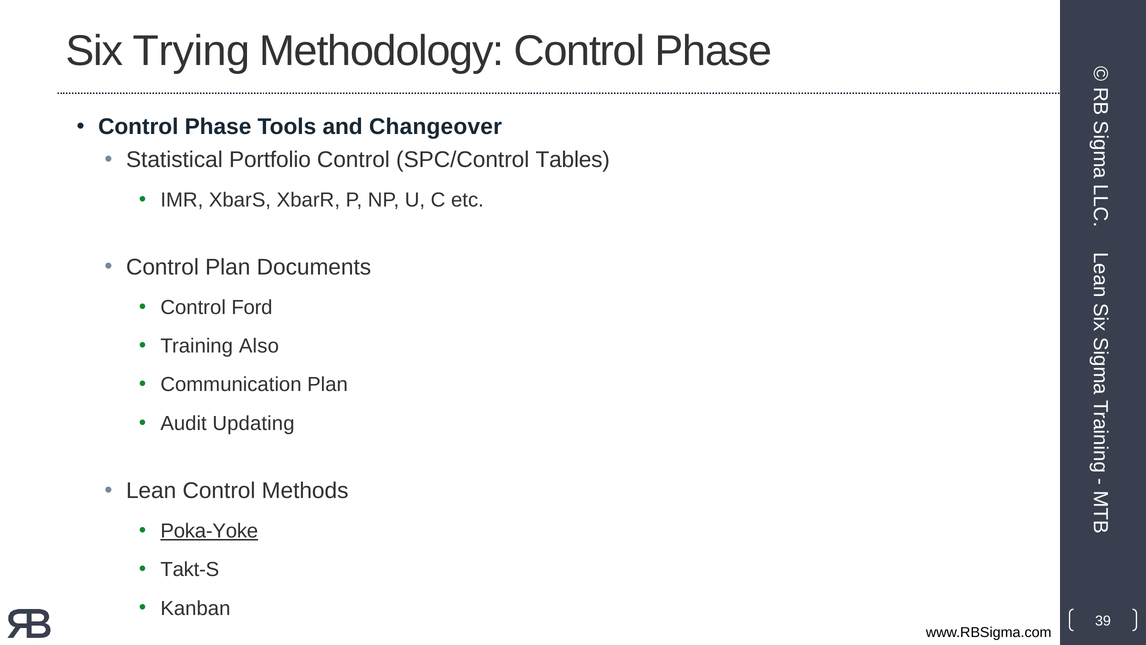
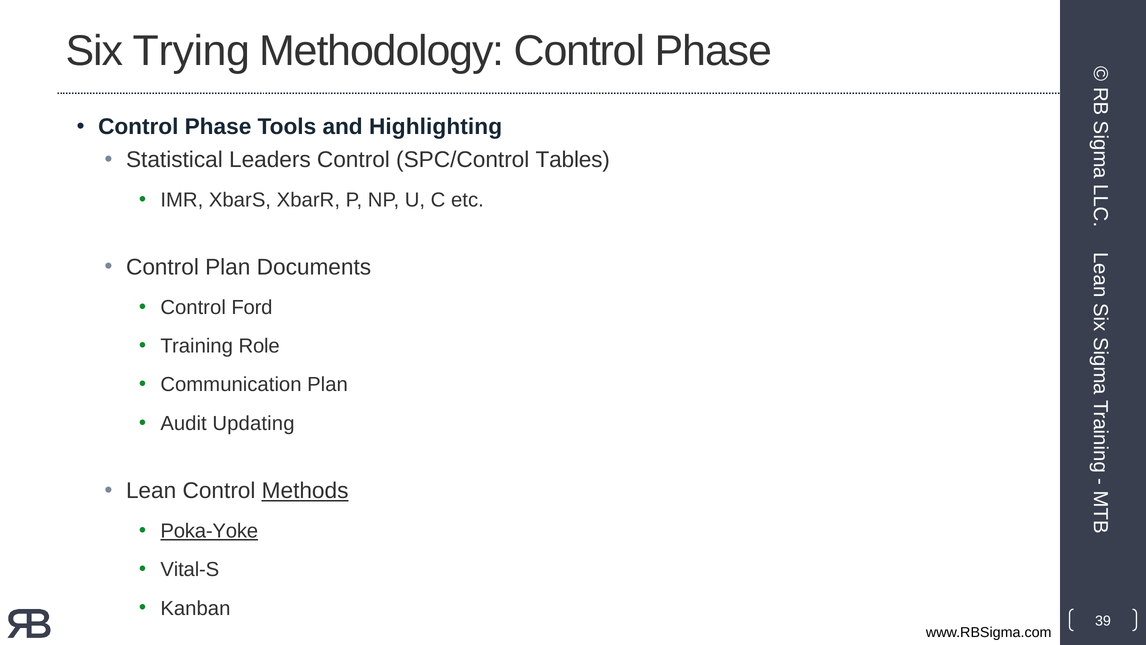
Changeover: Changeover -> Highlighting (436, 127)
Portfolio: Portfolio -> Leaders (270, 160)
Also: Also -> Role (259, 346)
Methods underline: none -> present (305, 491)
Takt-S: Takt-S -> Vital-S (190, 569)
